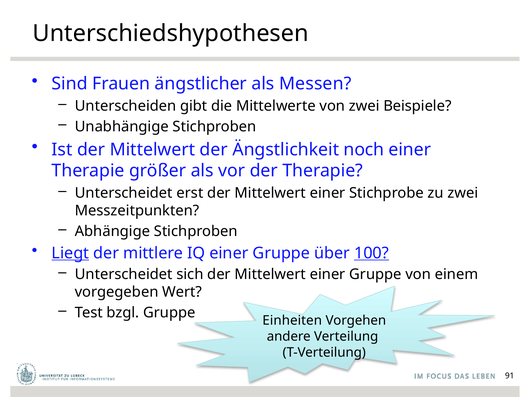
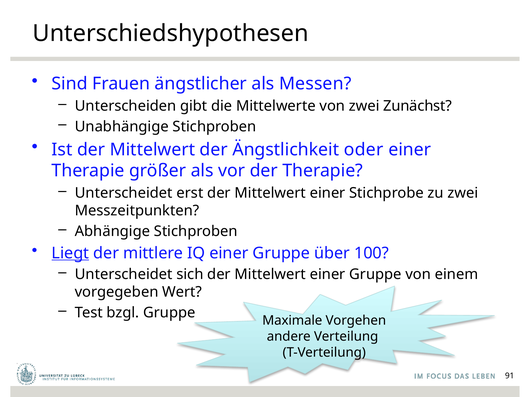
Beispiele: Beispiele -> Zunächst (417, 106)
noch: noch -> oder (364, 150)
100 underline: present -> none (372, 253)
Einheiten: Einheiten -> Maximale (292, 321)
